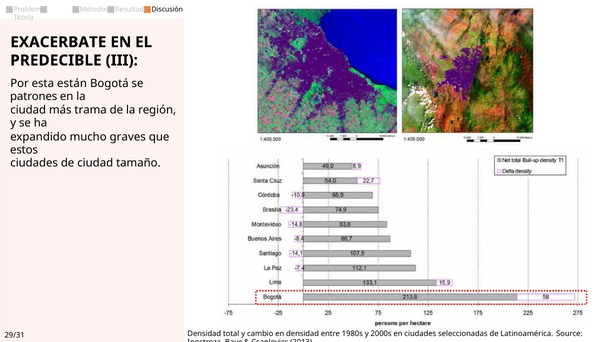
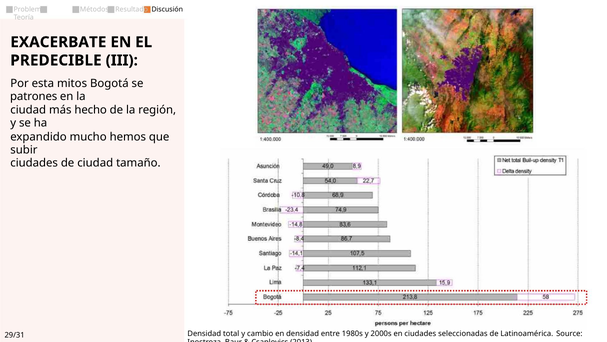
están: están -> mitos (72, 84)
trama: trama -> hecho (91, 110)
graves: graves -> hemos (128, 137)
estos: estos -> subir (24, 150)
